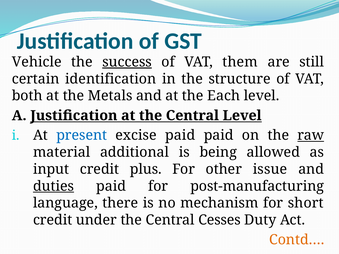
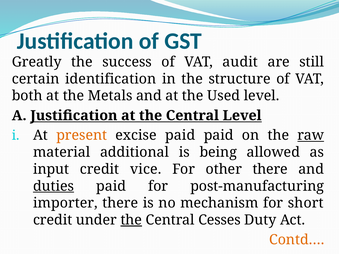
Vehicle: Vehicle -> Greatly (37, 62)
success underline: present -> none (127, 62)
them: them -> audit (240, 62)
Each: Each -> Used (224, 96)
present colour: blue -> orange (82, 135)
plus: plus -> vice (146, 169)
other issue: issue -> there (270, 169)
language: language -> importer (65, 203)
the underline: none -> present (131, 220)
